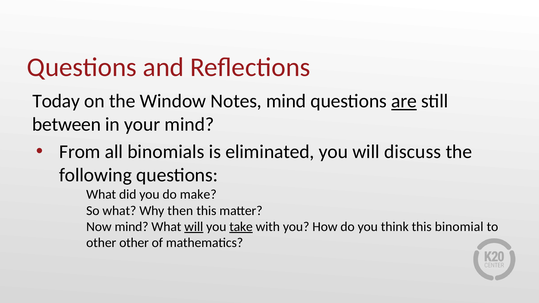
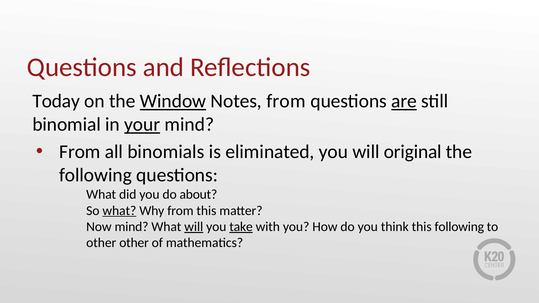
Window underline: none -> present (173, 101)
Notes mind: mind -> from (286, 101)
between: between -> binomial (67, 125)
your underline: none -> present (142, 125)
discuss: discuss -> original (413, 152)
make: make -> about (198, 195)
what underline: none -> present (119, 211)
Why then: then -> from (180, 211)
this binomial: binomial -> following (459, 227)
